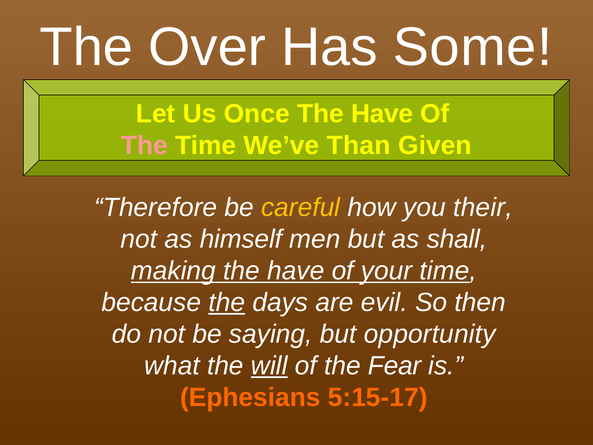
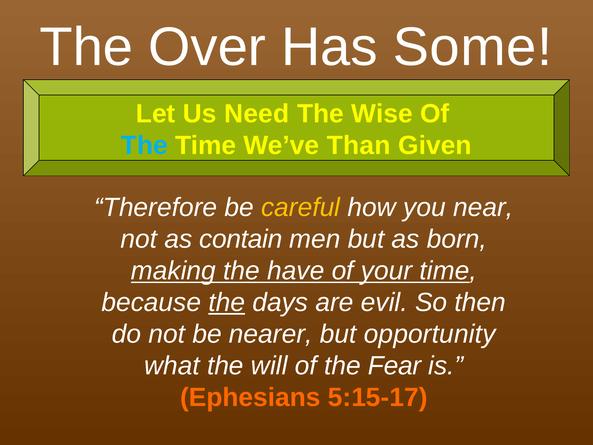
Once: Once -> Need (257, 114)
Have: Have -> Wise (382, 114)
The colour: pink -> light blue (144, 145)
their: their -> near (483, 207)
himself: himself -> contain (241, 239)
shall: shall -> born (457, 239)
saying: saying -> nearer (271, 334)
will underline: present -> none (269, 366)
